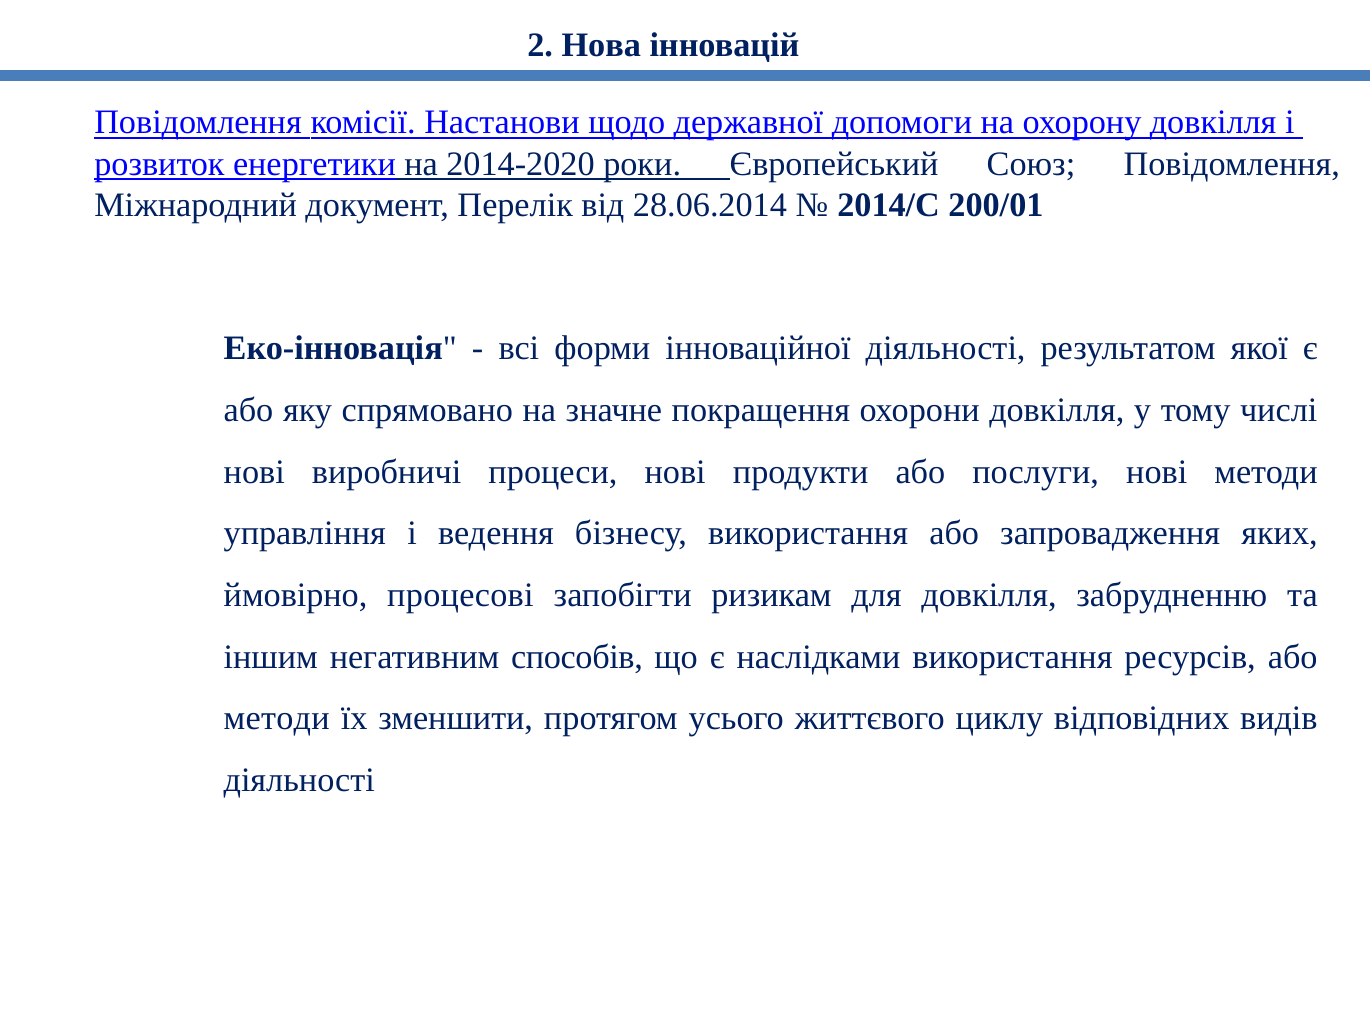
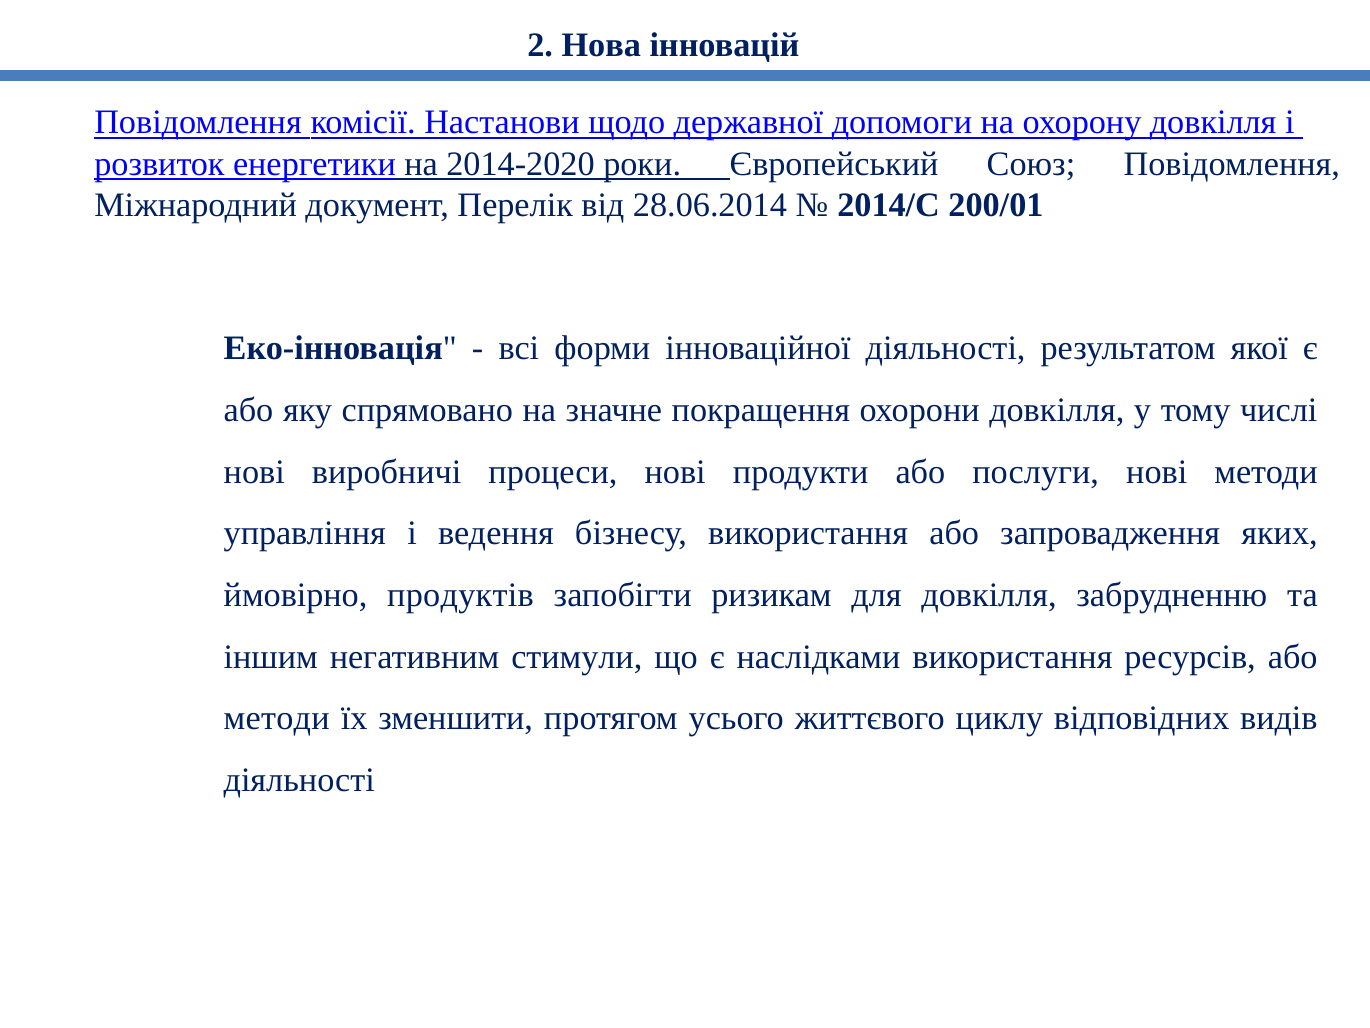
процесові: процесові -> продуктів (460, 595)
способів: способів -> стимули (577, 656)
